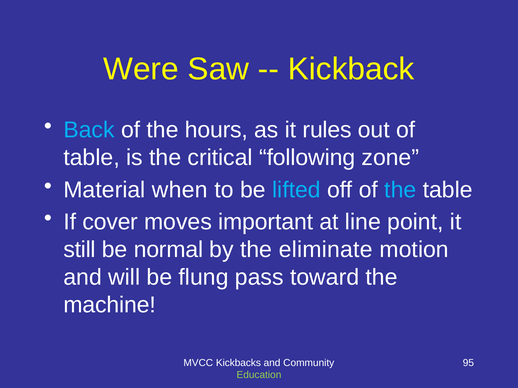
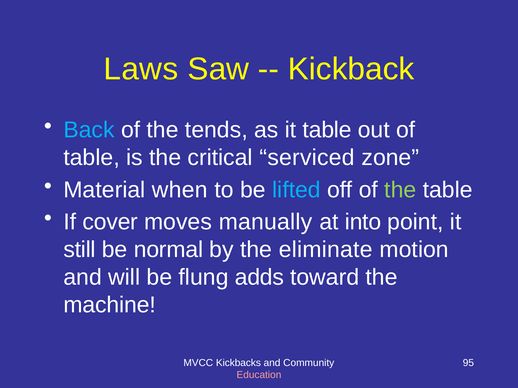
Were: Were -> Laws (141, 69)
hours: hours -> tends (216, 130)
it rules: rules -> table (327, 130)
following: following -> serviced (307, 158)
the colour: light blue -> light green (400, 190)
important: important -> manually (266, 222)
line: line -> into (363, 222)
pass: pass -> adds (259, 278)
Education colour: light green -> pink (259, 375)
